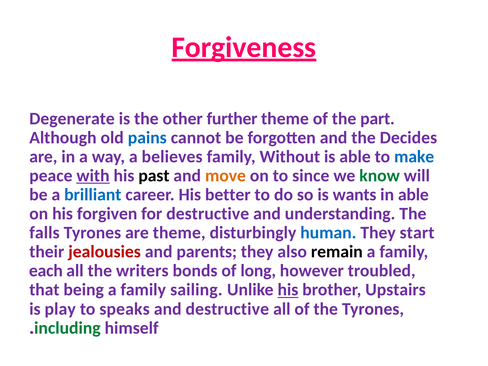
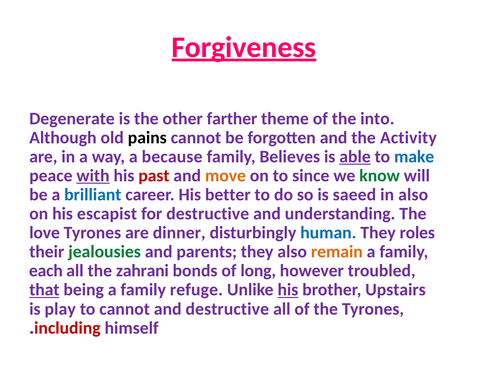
further: further -> farther (232, 119)
part: part -> into (377, 119)
pains colour: blue -> black (147, 138)
Decides: Decides -> Activity (408, 138)
believes: believes -> because (172, 157)
Without: Without -> Believes (290, 157)
able underline: none -> present (355, 157)
past colour: black -> red (154, 176)
wants: wants -> saeed (354, 195)
in able: able -> also (413, 195)
forgiven: forgiven -> escapist (107, 214)
falls: falls -> love (45, 233)
are theme: theme -> dinner (179, 233)
start: start -> roles (417, 233)
jealousies colour: red -> green (105, 252)
remain colour: black -> orange (337, 252)
writers: writers -> zahrani (142, 271)
that underline: none -> present (44, 290)
sailing: sailing -> refuge (196, 290)
to speaks: speaks -> cannot (125, 309)
including colour: green -> red (67, 328)
